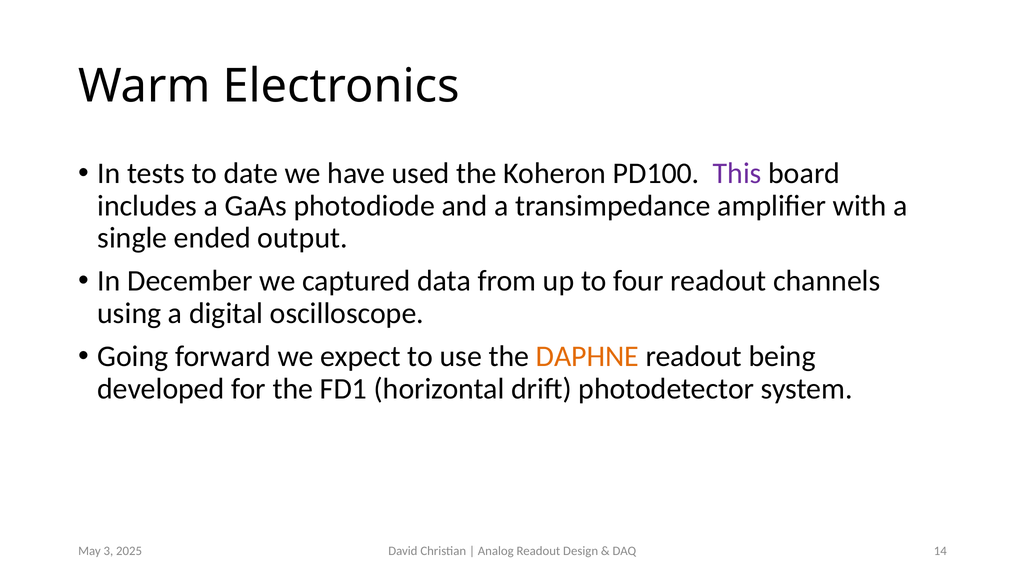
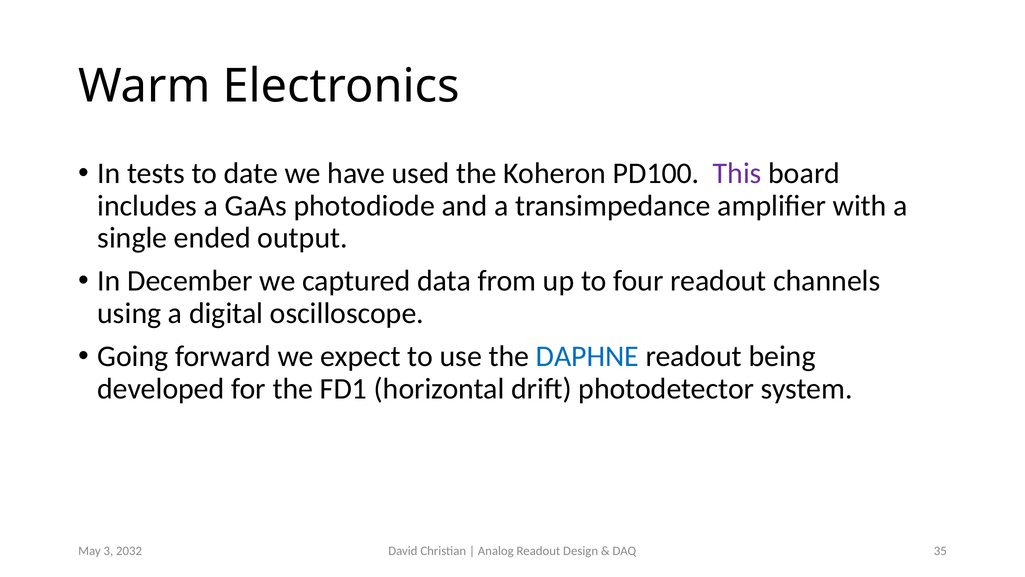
DAPHNE colour: orange -> blue (587, 356)
14: 14 -> 35 (940, 550)
2025: 2025 -> 2032 (129, 551)
